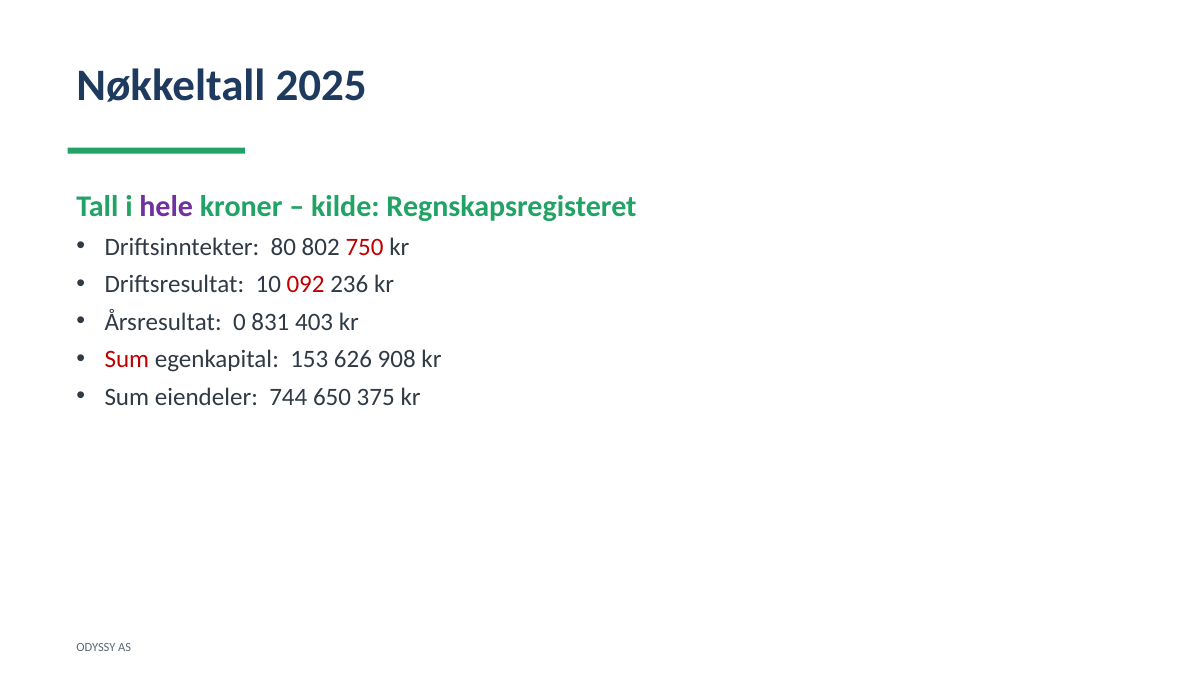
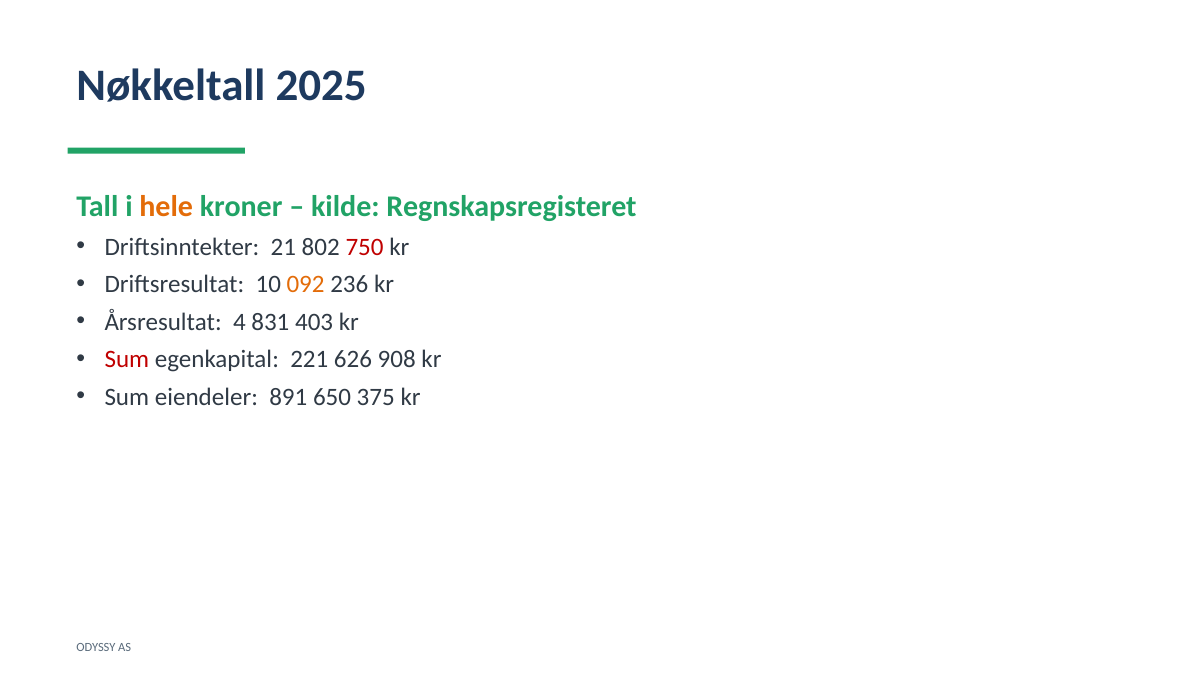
hele colour: purple -> orange (166, 207)
80: 80 -> 21 (283, 247)
092 colour: red -> orange (306, 285)
0: 0 -> 4 (239, 322)
153: 153 -> 221 (309, 360)
744: 744 -> 891 (288, 397)
